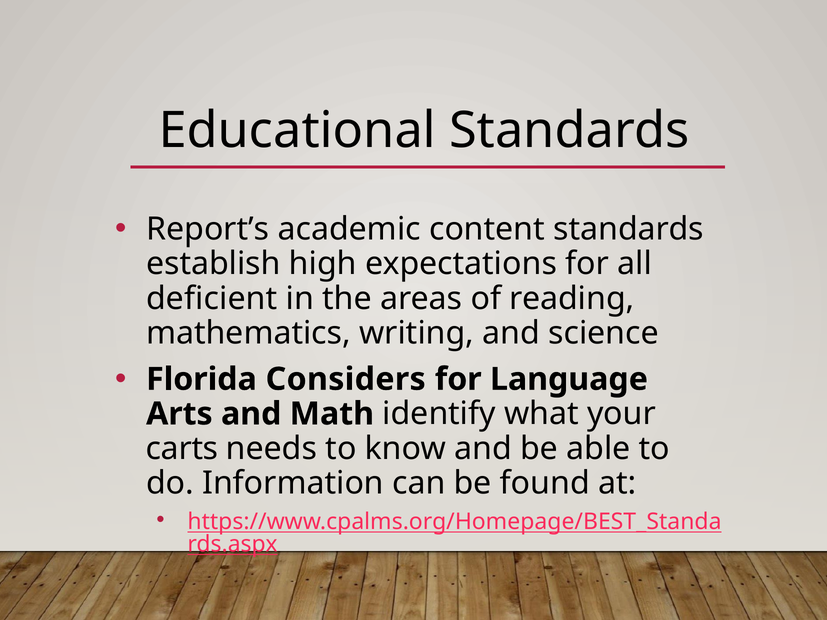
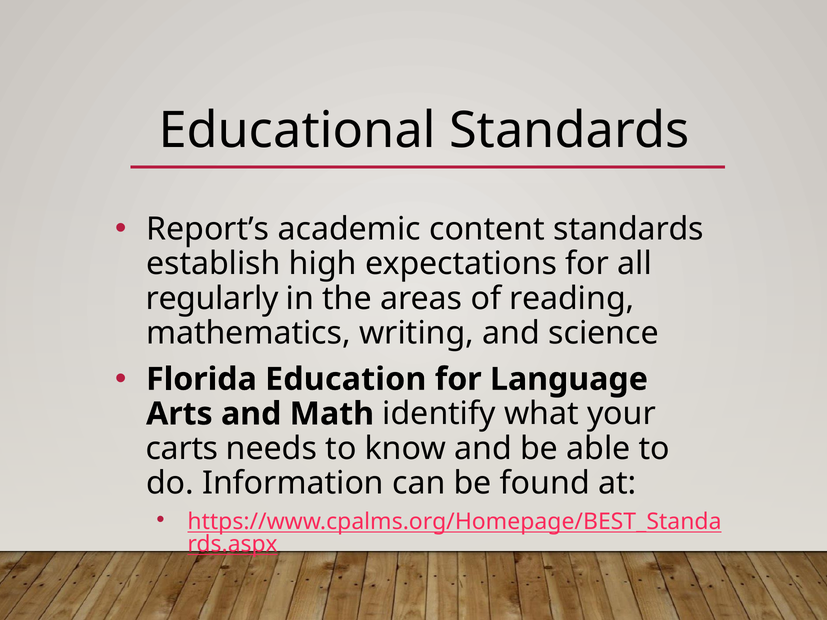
deficient: deficient -> regularly (212, 299)
Considers: Considers -> Education (346, 379)
